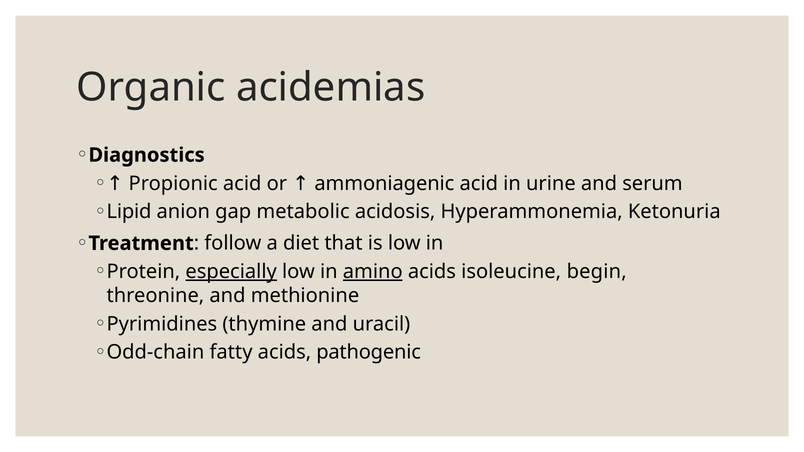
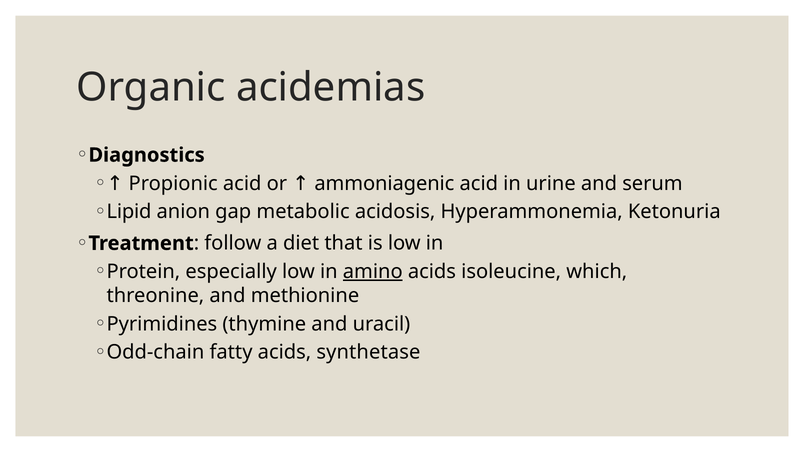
especially underline: present -> none (231, 272)
begin: begin -> which (597, 272)
pathogenic: pathogenic -> synthetase (368, 352)
